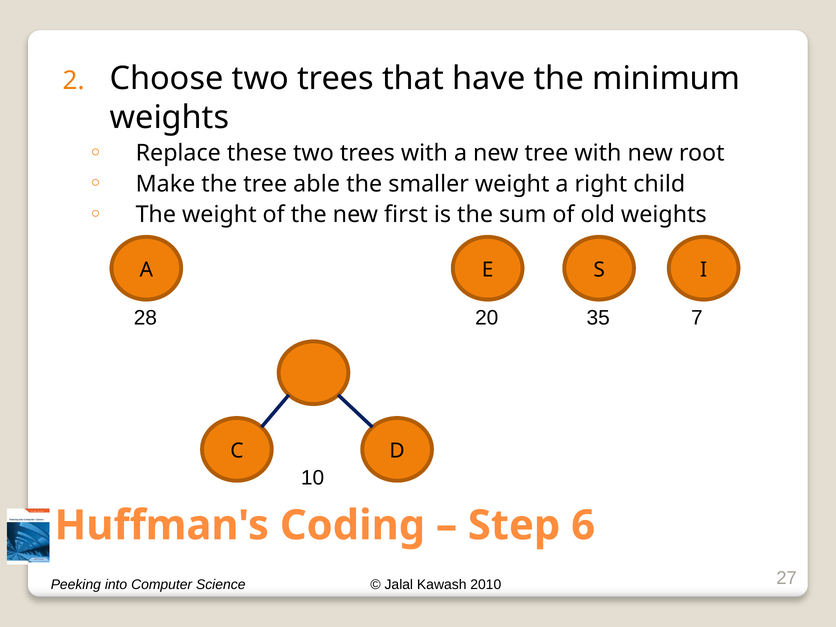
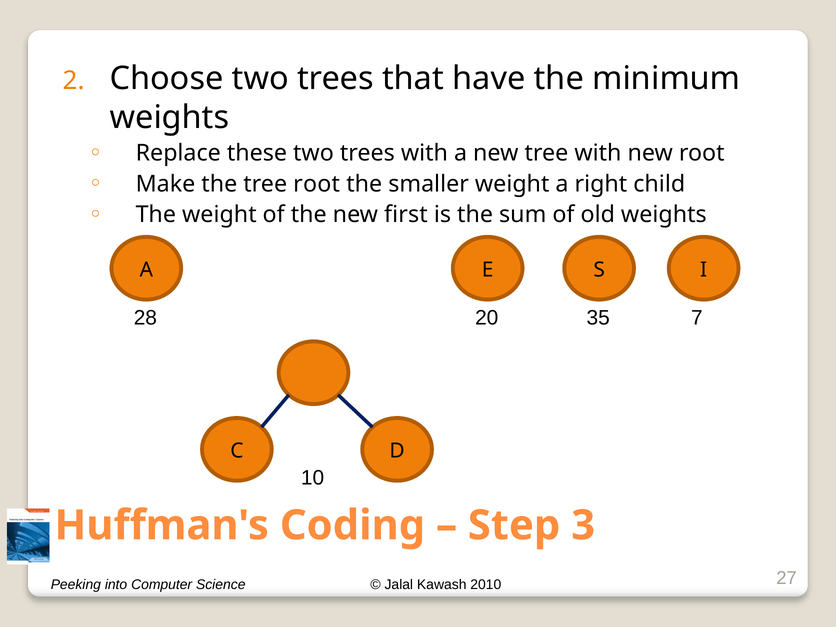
tree able: able -> root (317, 184)
6: 6 -> 3 (583, 525)
